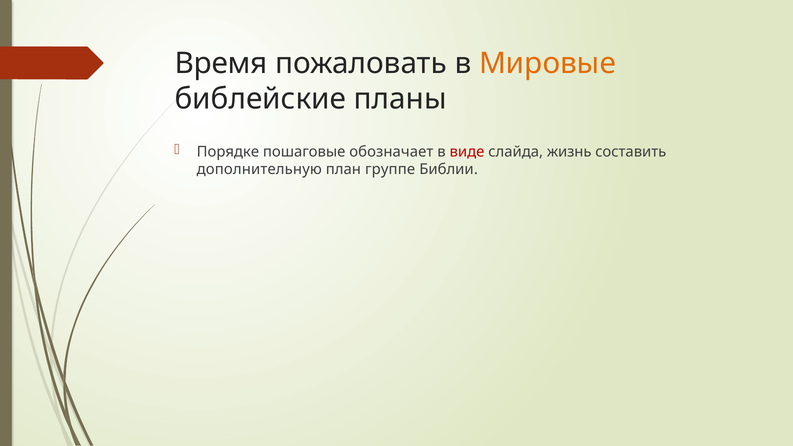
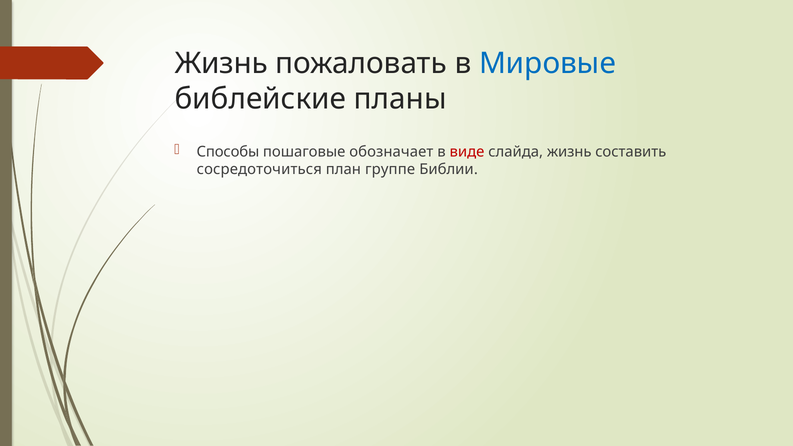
Время: Время -> Жизнь (221, 63)
Мировые colour: orange -> blue (547, 63)
Порядке: Порядке -> Способы (228, 152)
дополнительную: дополнительную -> сосредоточиться (259, 170)
